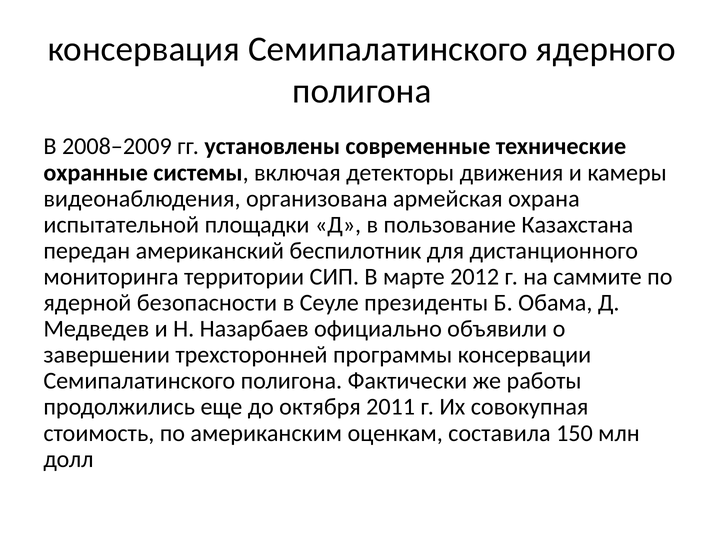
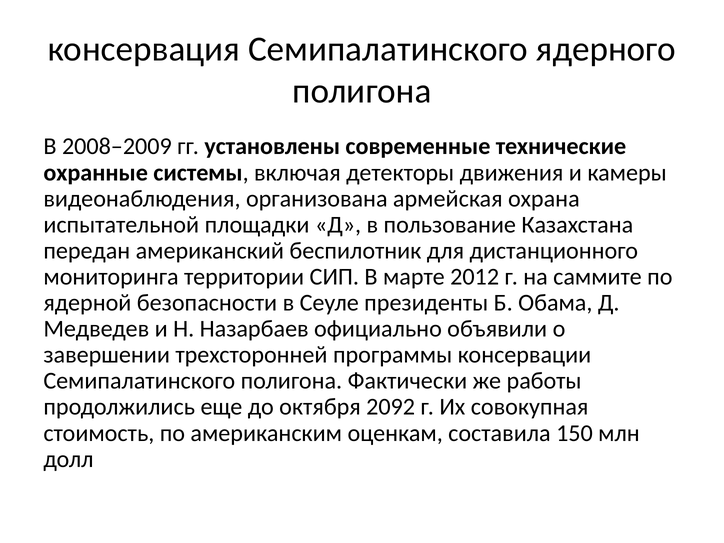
2011: 2011 -> 2092 (391, 407)
